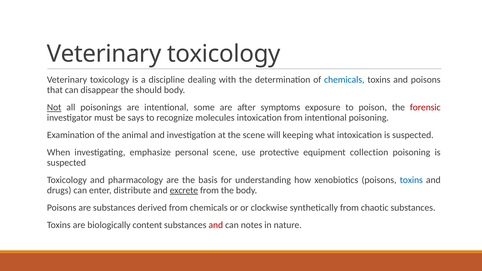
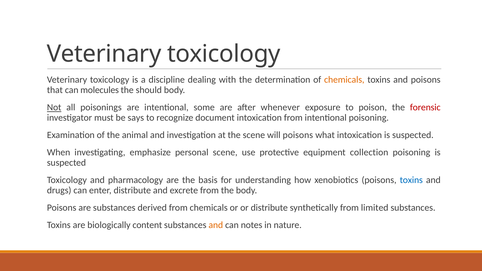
chemicals colour: blue -> orange (344, 80)
disappear: disappear -> molecules (100, 90)
symptoms: symptoms -> whenever (280, 108)
molecules: molecules -> document (215, 118)
will keeping: keeping -> poisons (298, 135)
excrete underline: present -> none (184, 190)
or clockwise: clockwise -> distribute (269, 208)
chaotic: chaotic -> limited (375, 208)
and colour: red -> orange (216, 225)
